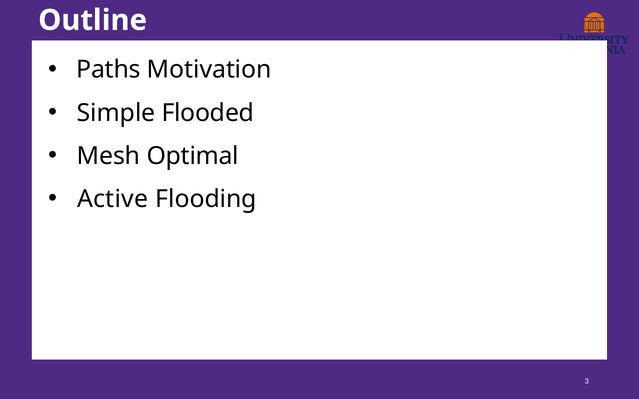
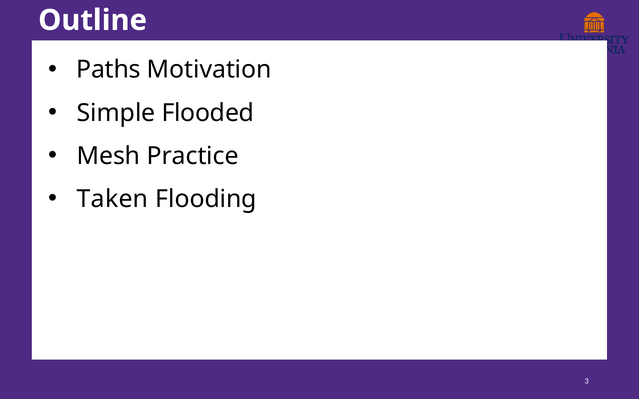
Optimal: Optimal -> Practice (193, 156)
Active: Active -> Taken (113, 199)
